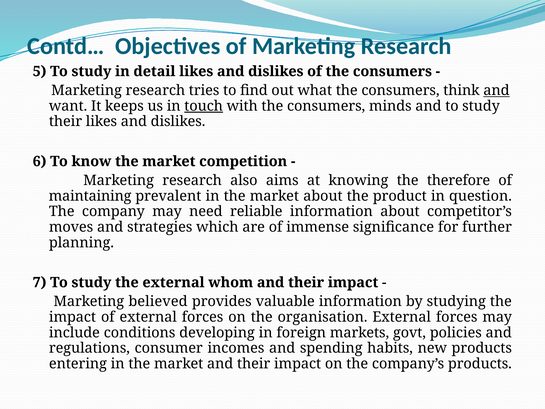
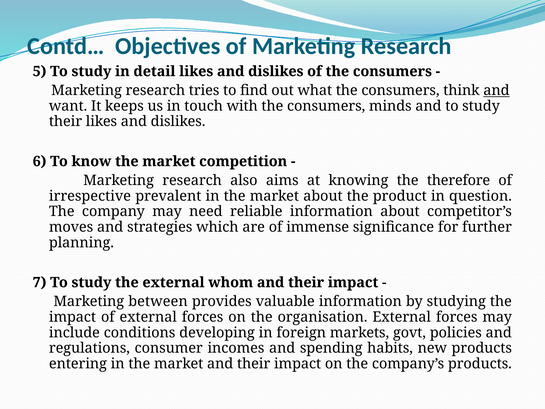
touch underline: present -> none (204, 106)
maintaining: maintaining -> irrespective (90, 196)
believed: believed -> between (158, 301)
